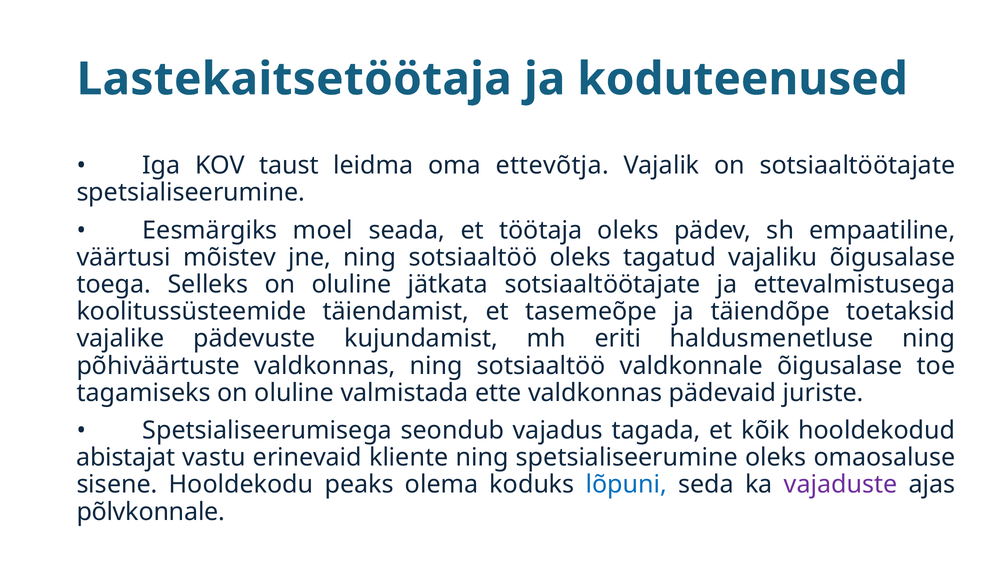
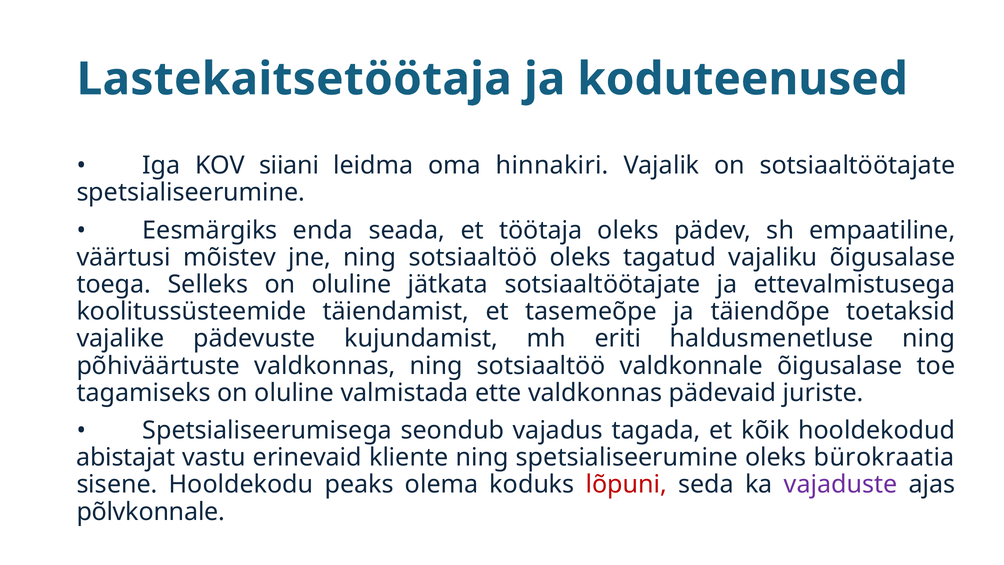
taust: taust -> siiani (289, 165)
ettevõtja: ettevõtja -> hinnakiri (552, 165)
moel: moel -> enda (323, 230)
omaosaluse: omaosaluse -> bürokraatia (884, 457)
lõpuni colour: blue -> red (626, 484)
